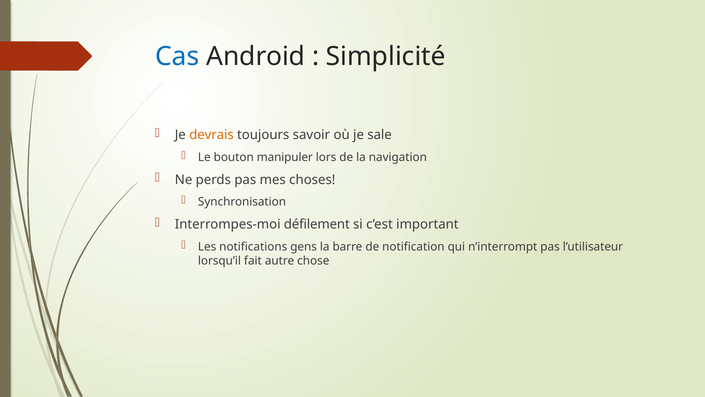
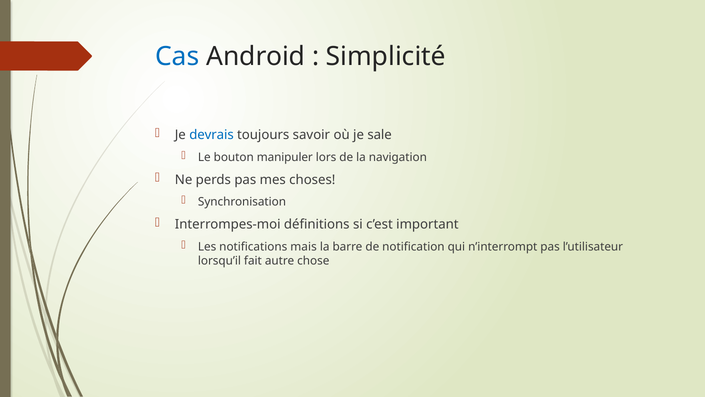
devrais colour: orange -> blue (212, 135)
défilement: défilement -> définitions (317, 224)
gens: gens -> mais (304, 246)
